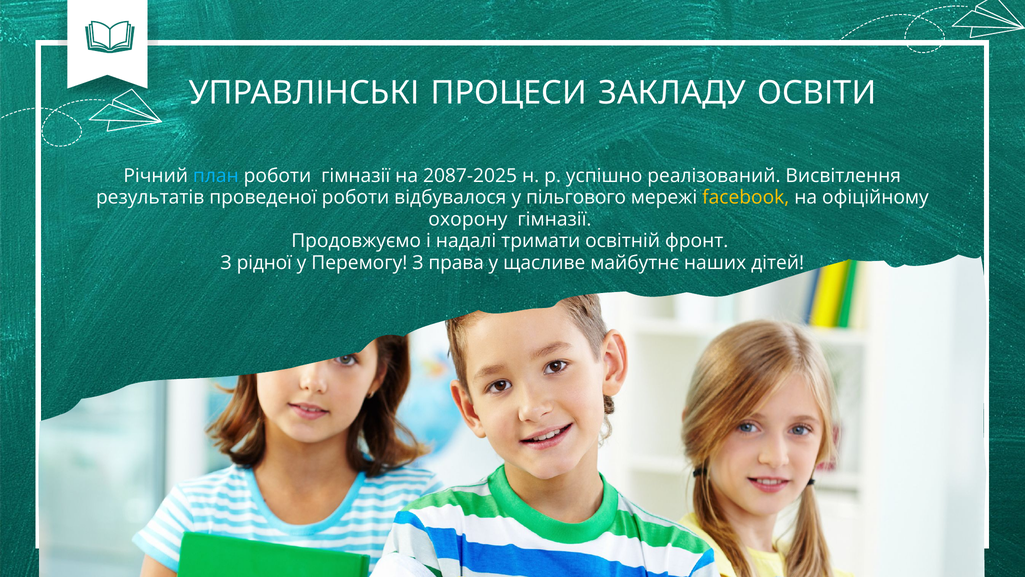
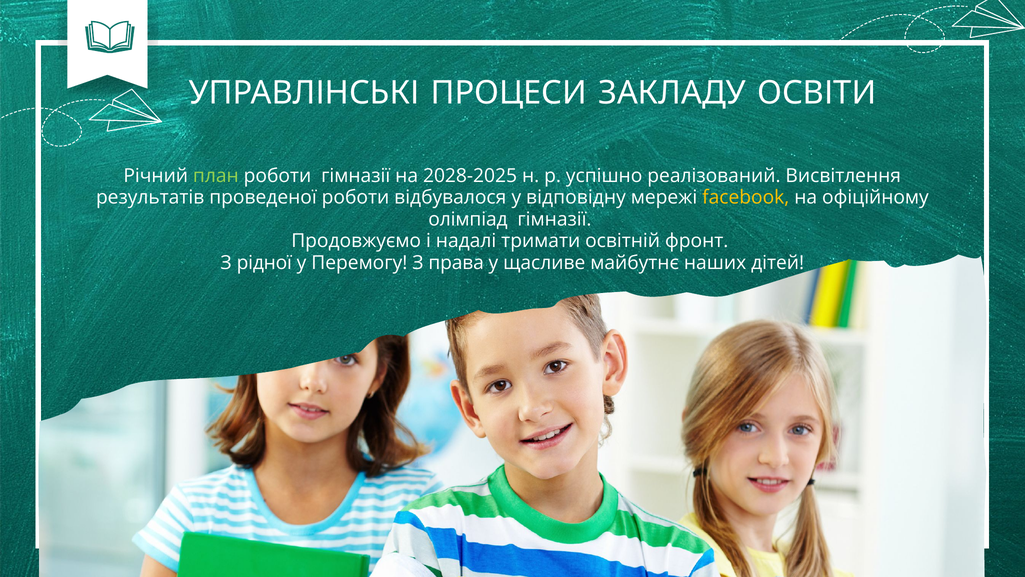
план colour: light blue -> light green (216, 176)
2087-2025: 2087-2025 -> 2028-2025 (470, 176)
пільгового: пільгового -> відповідну (576, 197)
охорону: охорону -> олімпіад (468, 219)
